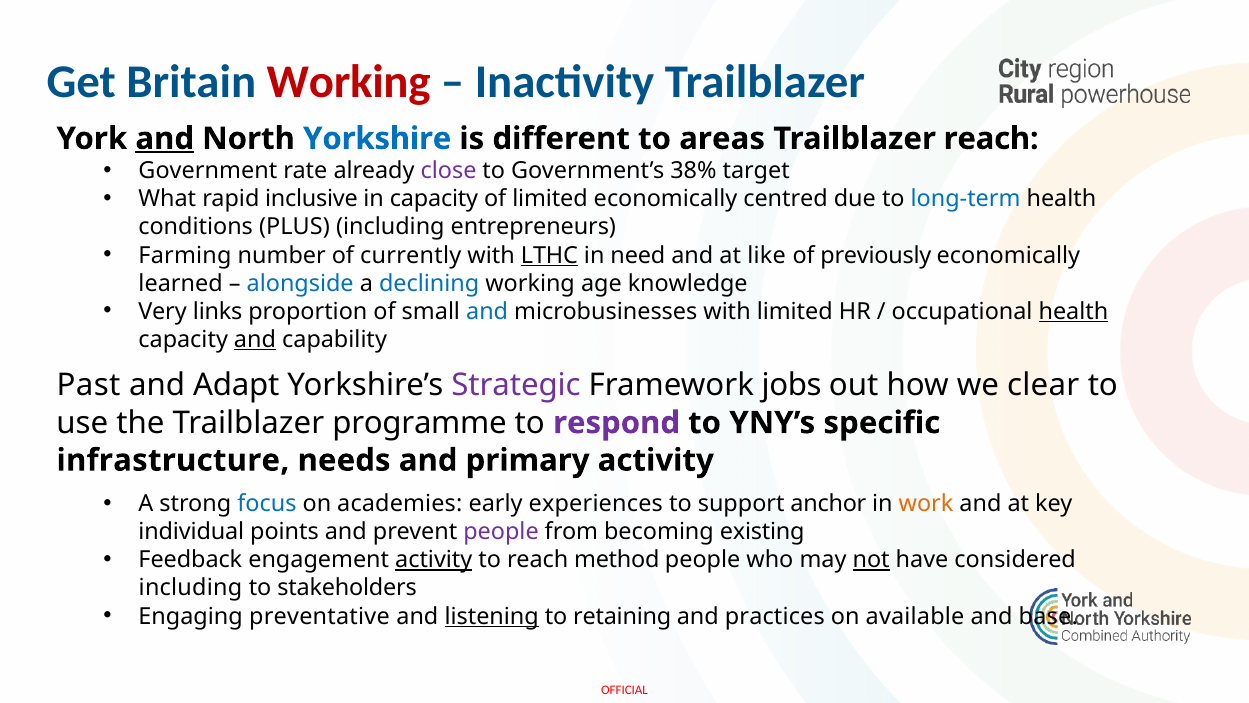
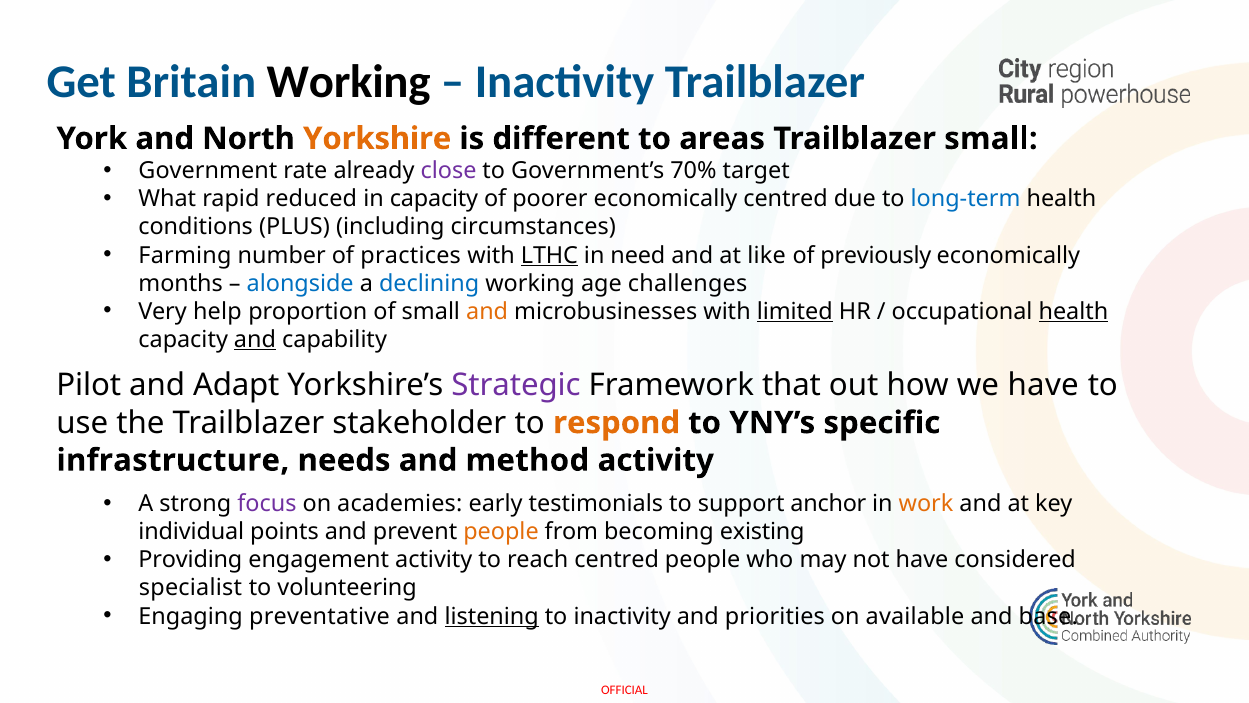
Working colour: red -> black (349, 82)
and underline: present -> none (165, 139)
Yorkshire colour: blue -> orange (377, 139)
Trailblazer reach: reach -> small (991, 139)
38%: 38% -> 70% (693, 171)
inclusive: inclusive -> reduced (311, 199)
of limited: limited -> poorer (550, 199)
entrepreneurs: entrepreneurs -> circumstances (533, 227)
currently: currently -> practices (411, 255)
learned: learned -> months (181, 283)
knowledge: knowledge -> challenges (688, 283)
links: links -> help (217, 311)
and colour: blue -> orange (487, 311)
limited underline: none -> present (795, 311)
Past: Past -> Pilot (89, 385)
jobs: jobs -> that (792, 385)
we clear: clear -> have (1043, 385)
programme: programme -> stakeholder (419, 423)
respond colour: purple -> orange (617, 423)
primary: primary -> method (527, 460)
focus colour: blue -> purple (267, 503)
experiences: experiences -> testimonials (596, 503)
people colour: purple -> orange (501, 532)
Feedback: Feedback -> Providing (190, 560)
activity underline: present -> none (434, 560)
reach method: method -> centred (617, 560)
not underline: present -> none (871, 560)
including: including -> specialist (190, 588)
stakeholders: stakeholders -> volunteering (347, 588)
to retaining: retaining -> inactivity (622, 616)
practices: practices -> priorities (775, 616)
